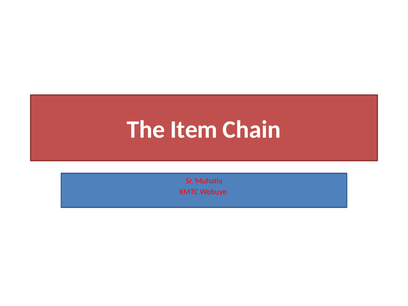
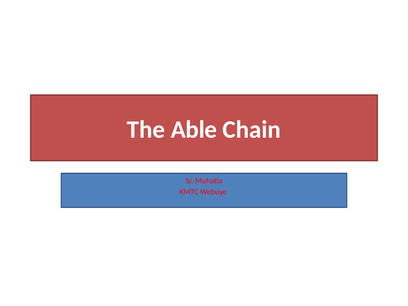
Item: Item -> Able (194, 130)
